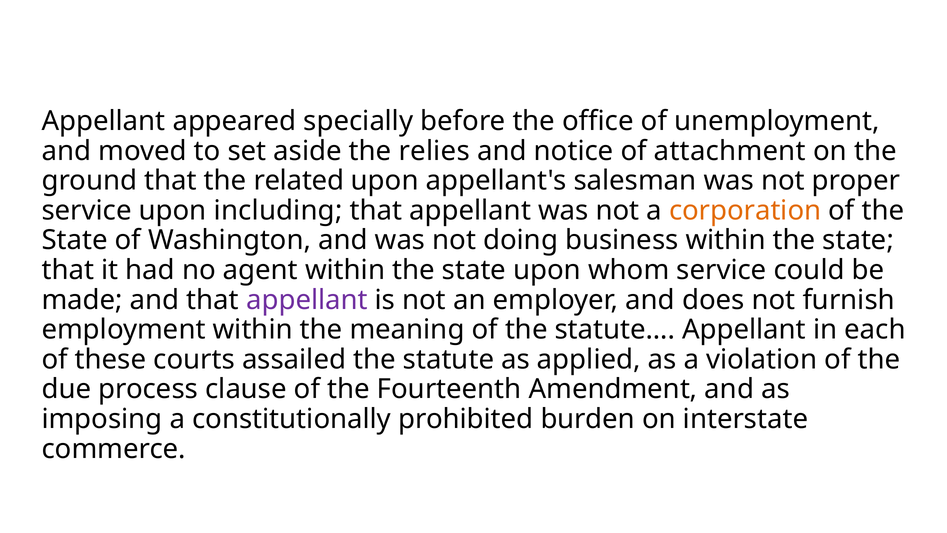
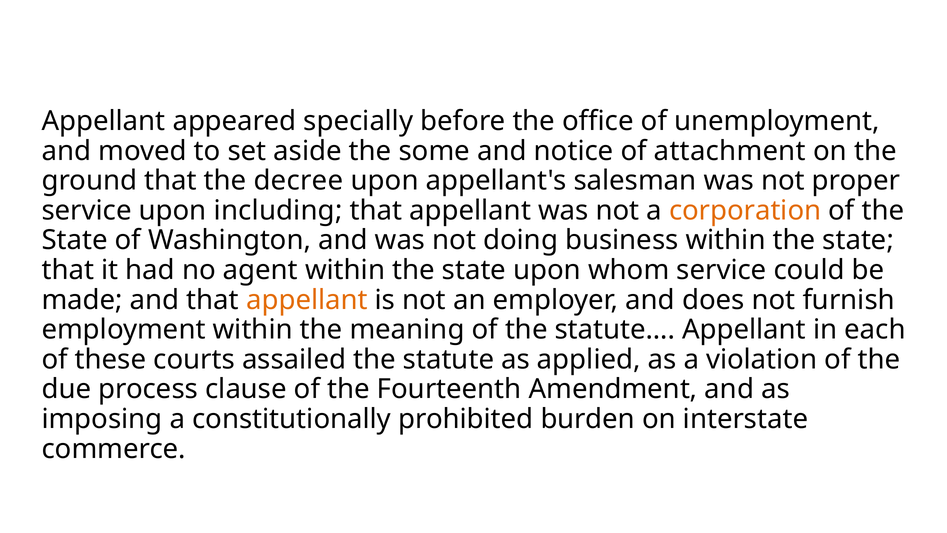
relies: relies -> some (434, 151)
related: related -> decree (299, 181)
appellant colour: purple -> orange (307, 300)
